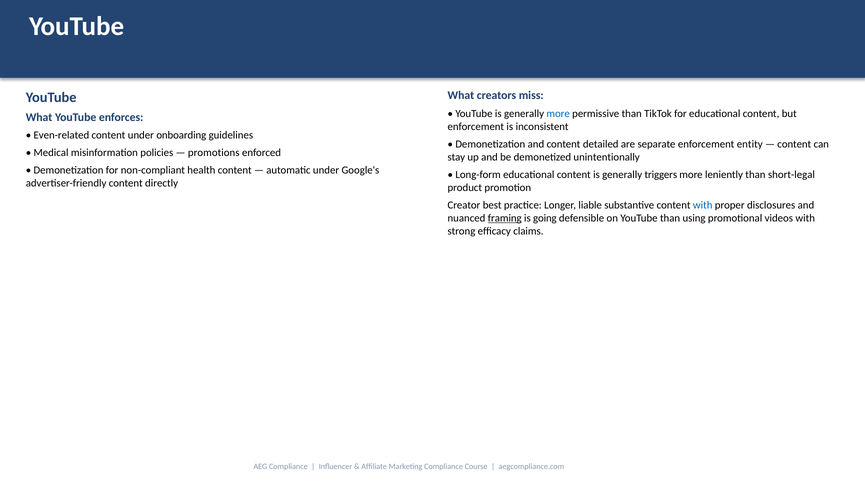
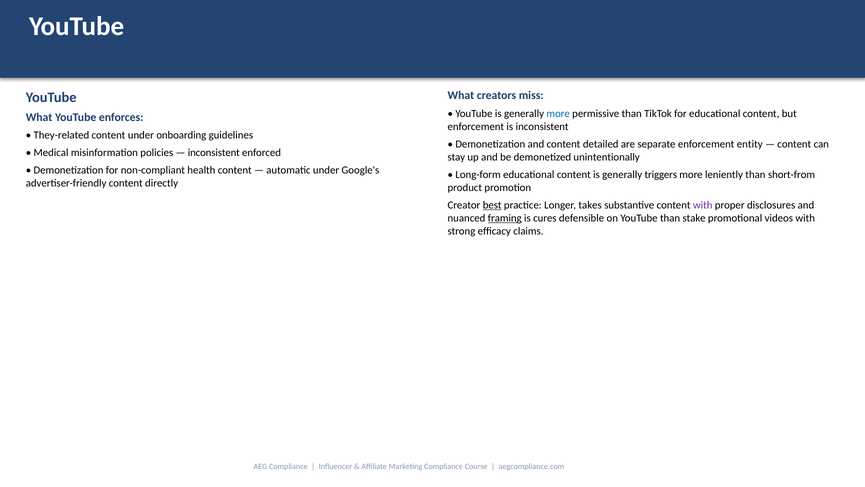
Even-related: Even-related -> They-related (61, 135)
promotions: promotions -> inconsistent (214, 153)
short-legal: short-legal -> short-from (792, 174)
best underline: none -> present (492, 205)
liable: liable -> takes (590, 205)
with colour: blue -> purple (703, 205)
going: going -> cures (545, 218)
using: using -> stake (694, 218)
